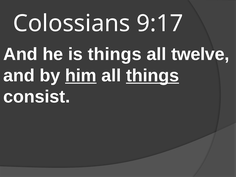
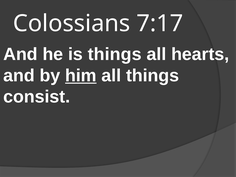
9:17: 9:17 -> 7:17 (160, 23)
twelve: twelve -> hearts (200, 54)
things underline: present -> none (153, 76)
